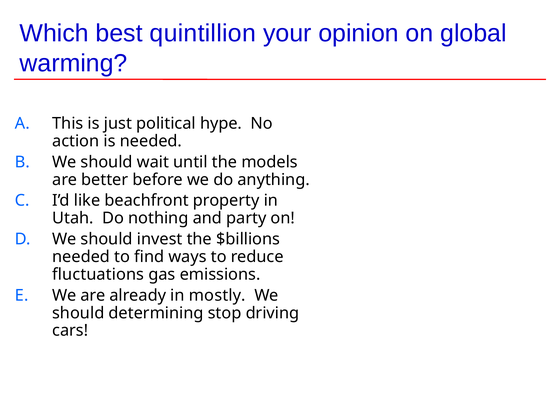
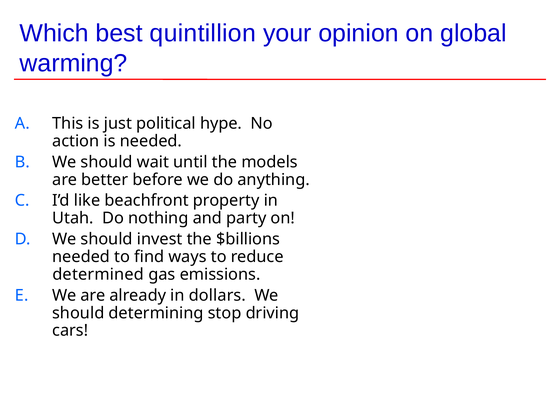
fluctuations: fluctuations -> determined (98, 274)
mostly: mostly -> dollars (217, 295)
